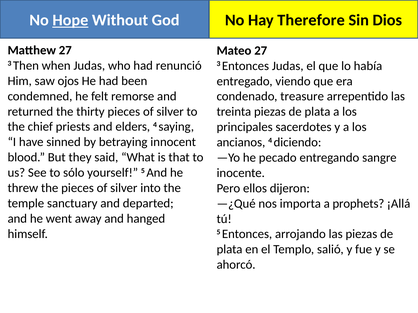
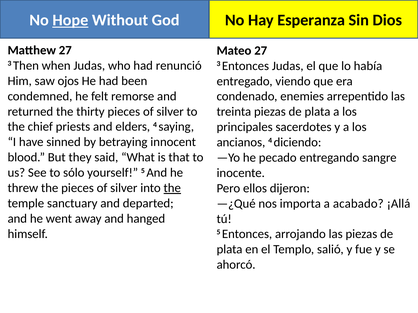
Therefore: Therefore -> Esperanza (311, 20)
treasure: treasure -> enemies (302, 97)
the underline: none -> present (172, 188)
prophets: prophets -> acabado (358, 204)
